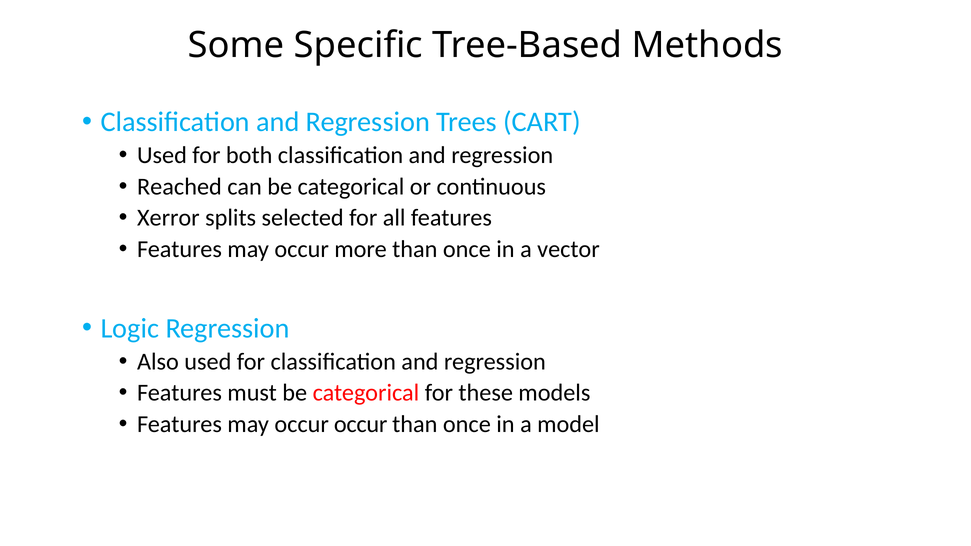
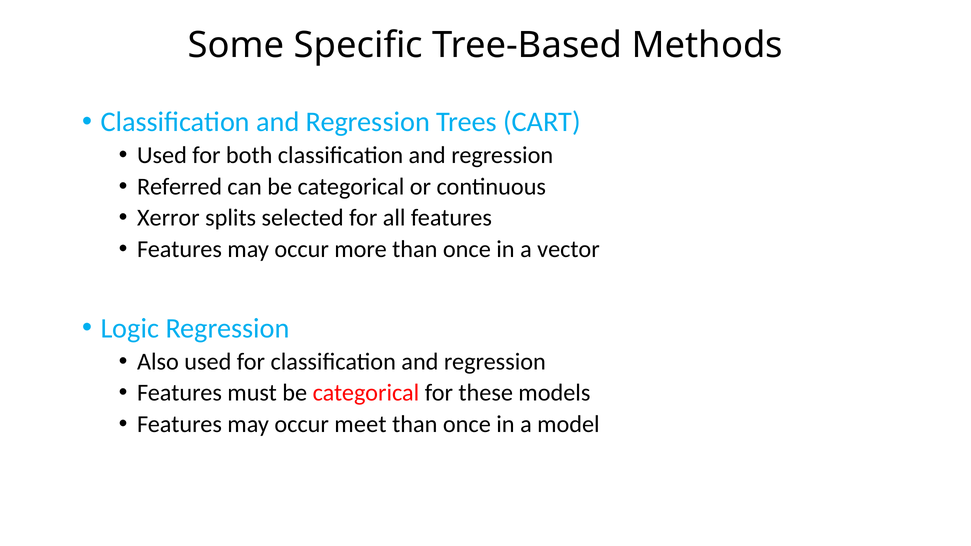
Reached: Reached -> Referred (180, 187)
occur occur: occur -> meet (360, 424)
